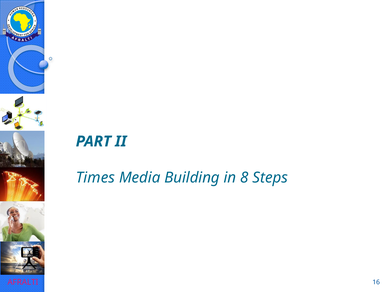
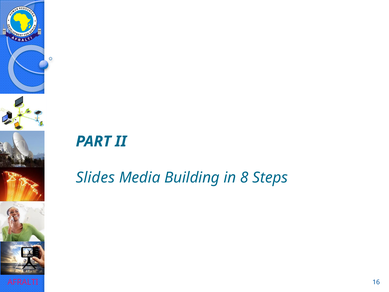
Times: Times -> Slides (95, 177)
